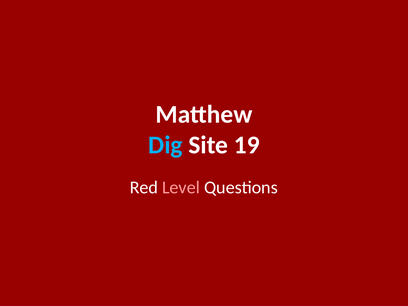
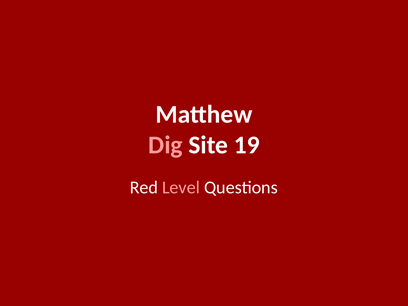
Dig colour: light blue -> pink (165, 145)
